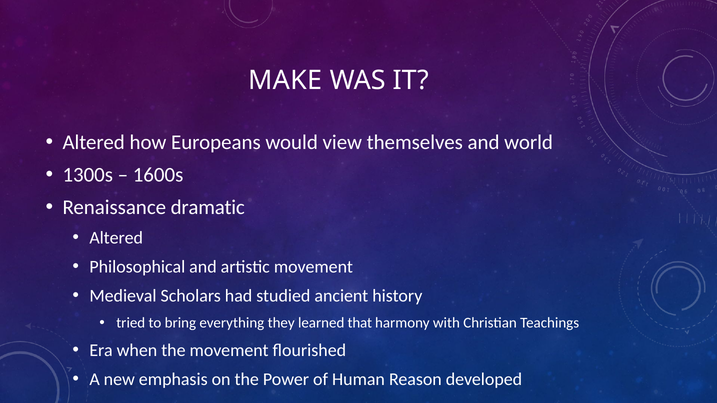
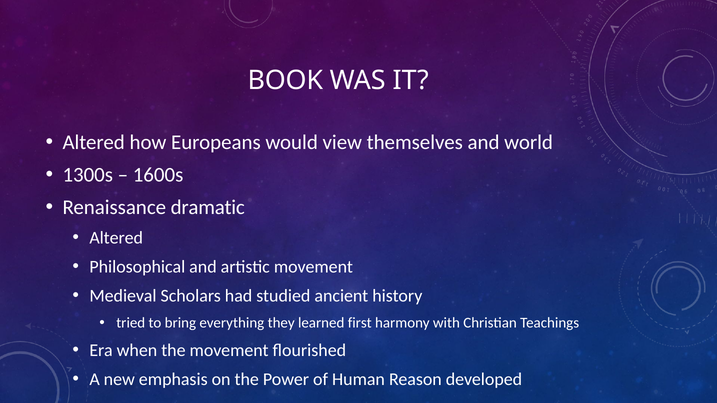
MAKE: MAKE -> BOOK (285, 81)
that: that -> first (360, 323)
